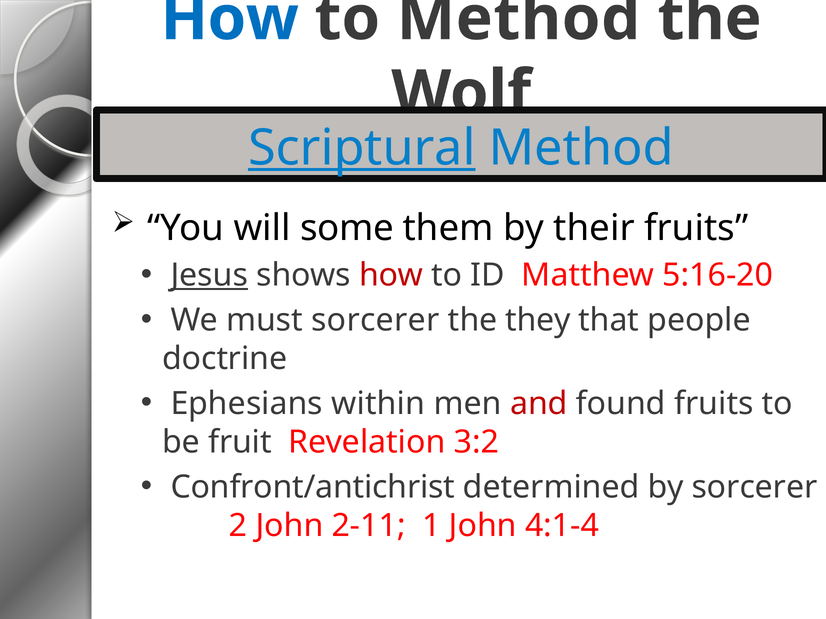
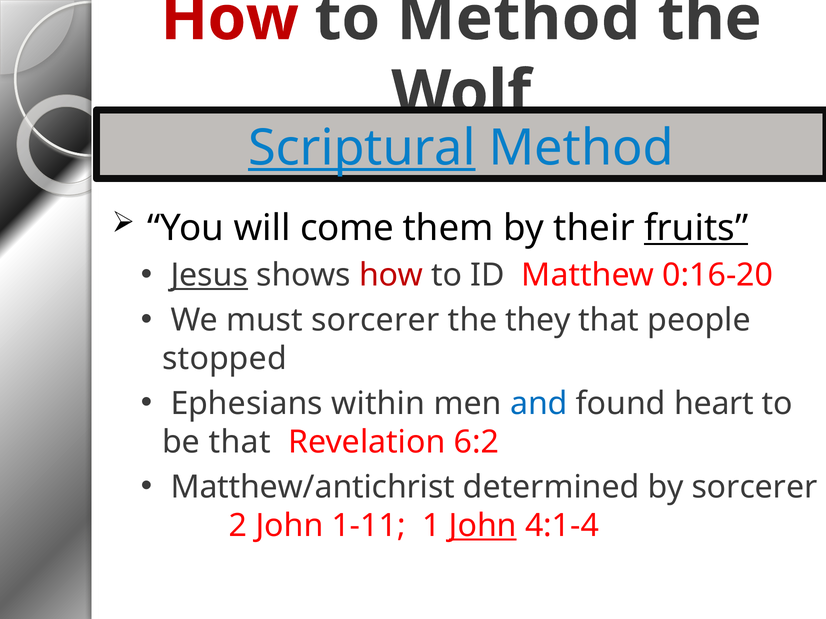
How colour: blue -> red (230, 19)
some: some -> come (347, 228)
fruits underline: none -> present (696, 228)
5:16-20: 5:16-20 -> 0:16-20 (718, 276)
doctrine: doctrine -> stopped (225, 359)
and colour: red -> blue (539, 404)
found fruits: fruits -> heart (714, 404)
be fruit: fruit -> that (240, 442)
3:2: 3:2 -> 6:2 (476, 442)
Confront/antichrist: Confront/antichrist -> Matthew/antichrist (313, 487)
2-11: 2-11 -> 1-11 (369, 526)
John underline: none -> present (483, 526)
